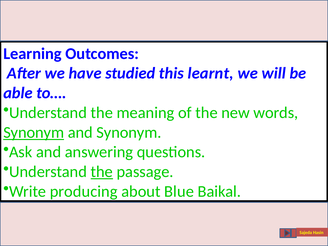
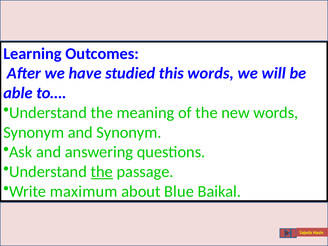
this learnt: learnt -> words (211, 73)
Synonym underline: present -> none (34, 132)
producing: producing -> maximum (84, 191)
